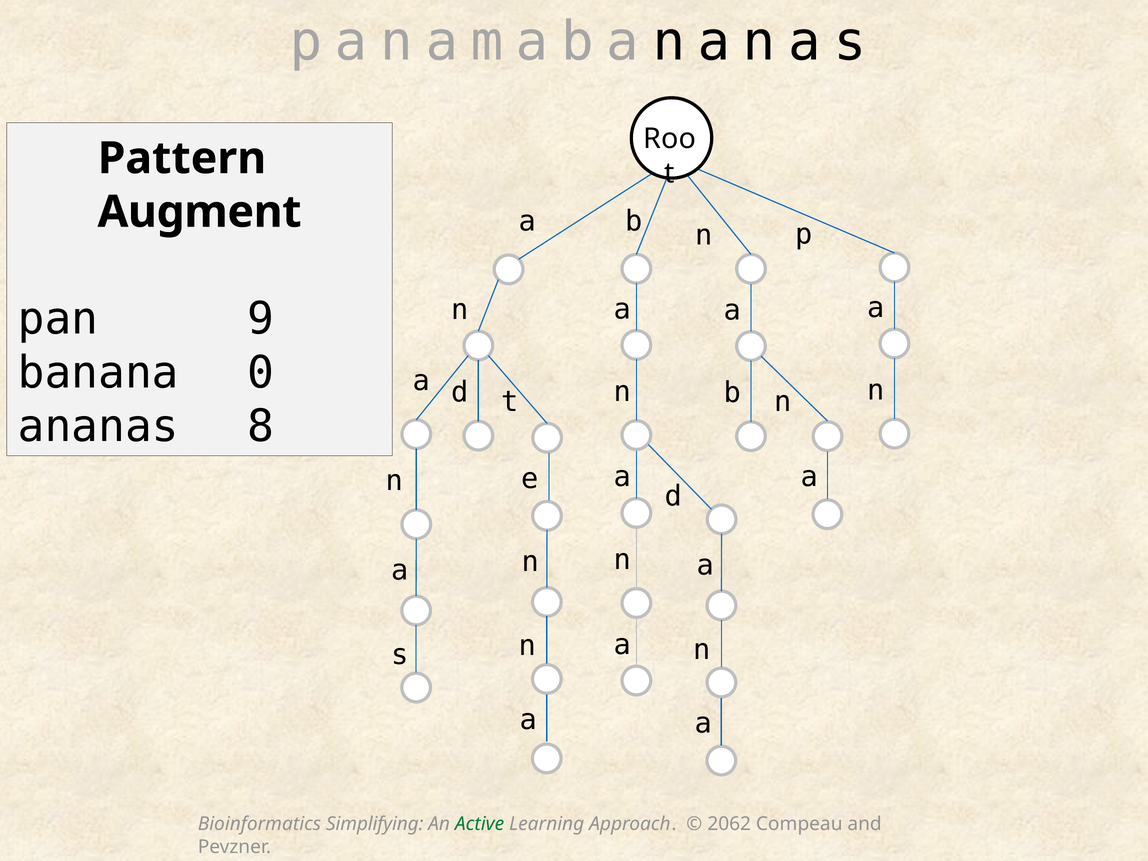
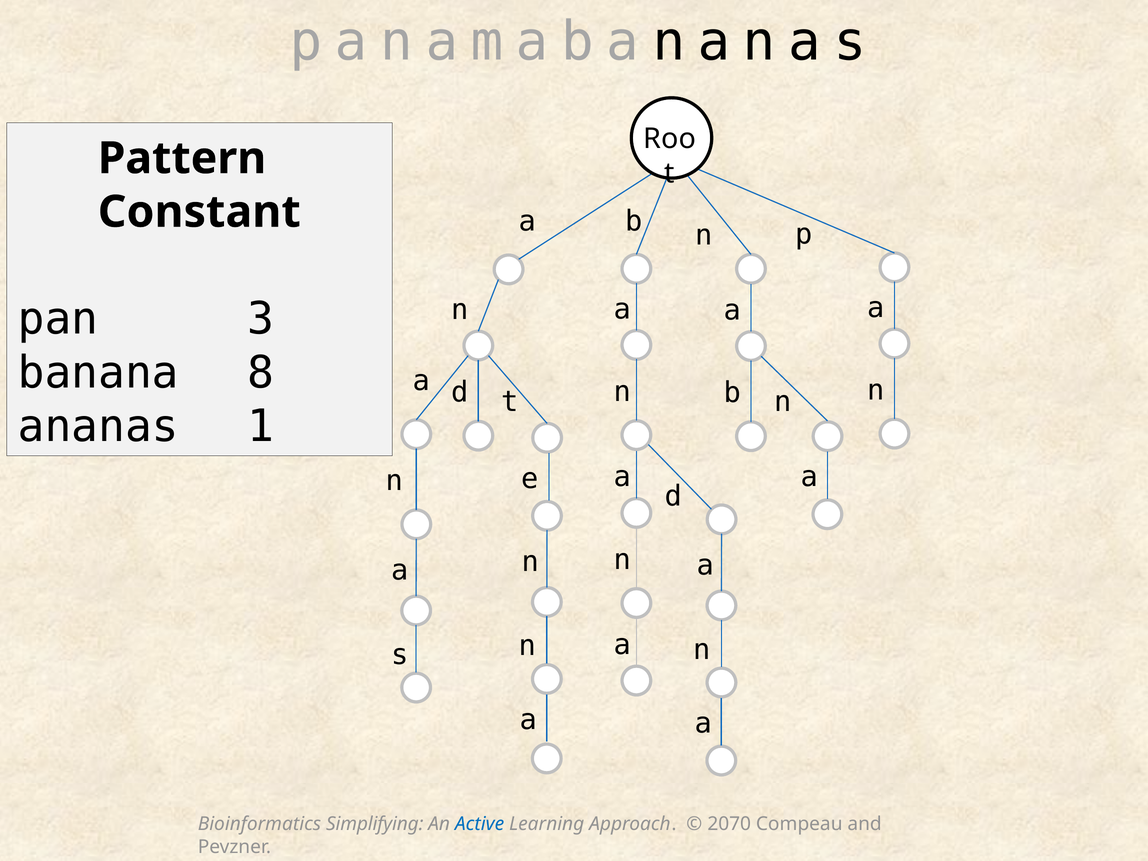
Augment: Augment -> Constant (199, 212)
9: 9 -> 3 (261, 319)
0: 0 -> 8 (261, 373)
8: 8 -> 1 (261, 426)
Active colour: green -> blue (480, 824)
2062: 2062 -> 2070 (729, 824)
